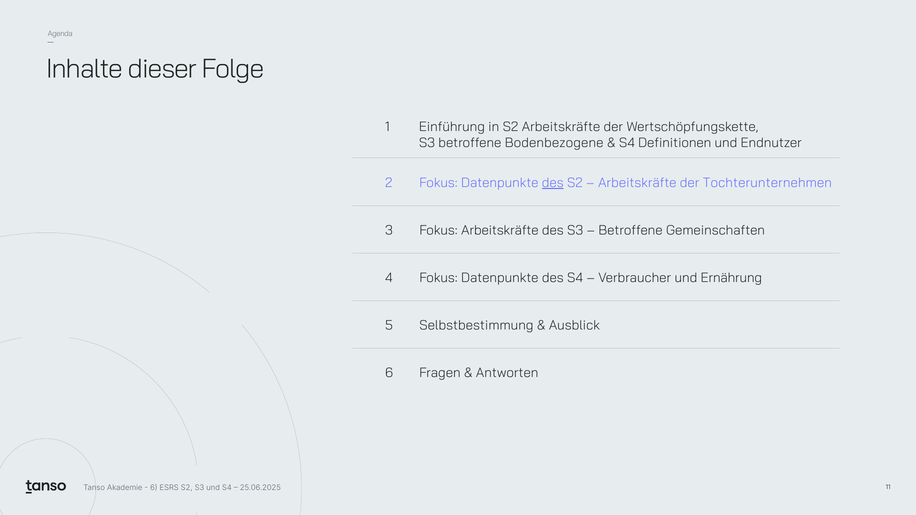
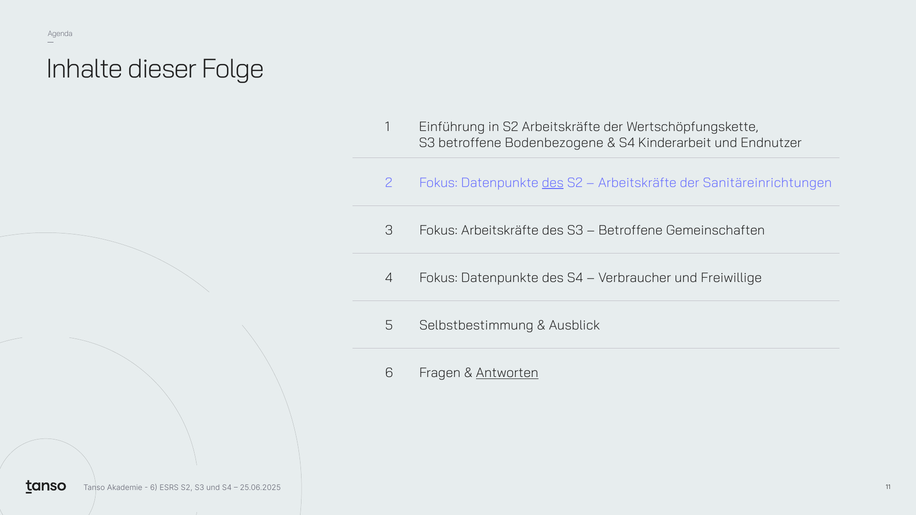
Definitionen: Definitionen -> Kinderarbeit (675, 143)
Tochterunternehmen: Tochterunternehmen -> Sanitäreinrichtungen (767, 183)
Ernährung: Ernährung -> Freiwillige (731, 278)
Antworten underline: none -> present (507, 373)
